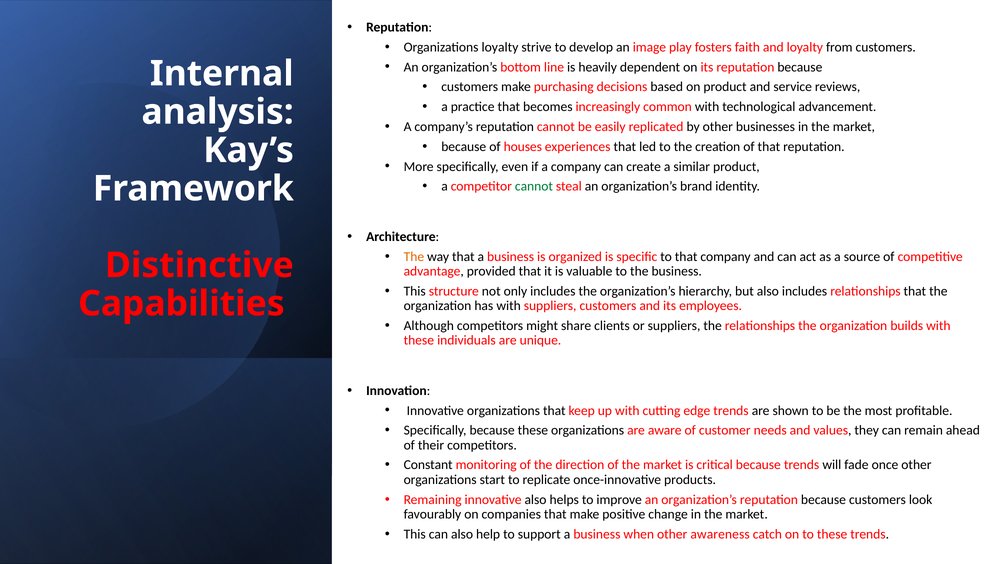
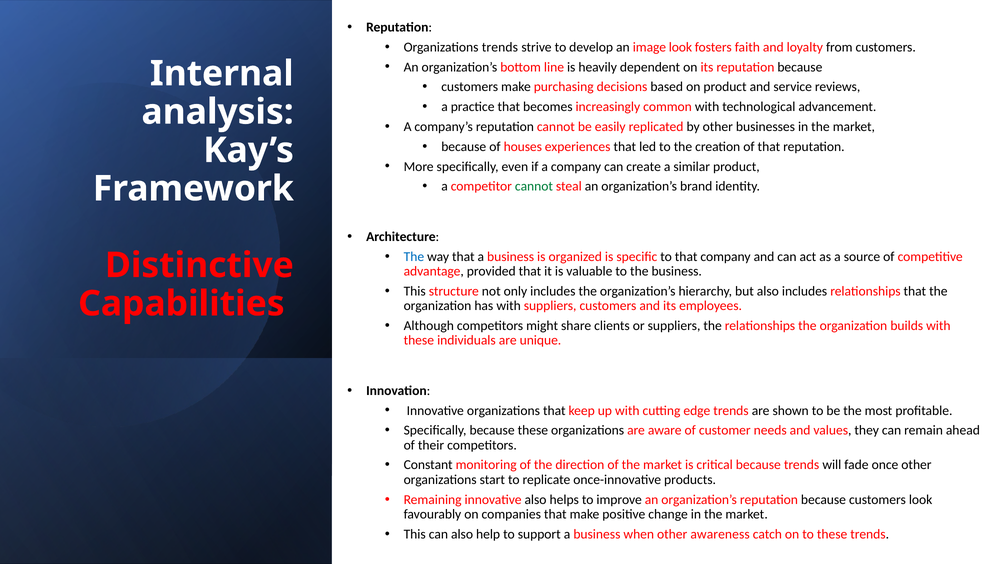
Organizations loyalty: loyalty -> trends (500, 47)
image play: play -> look (680, 47)
The colour: orange -> blue (414, 256)
